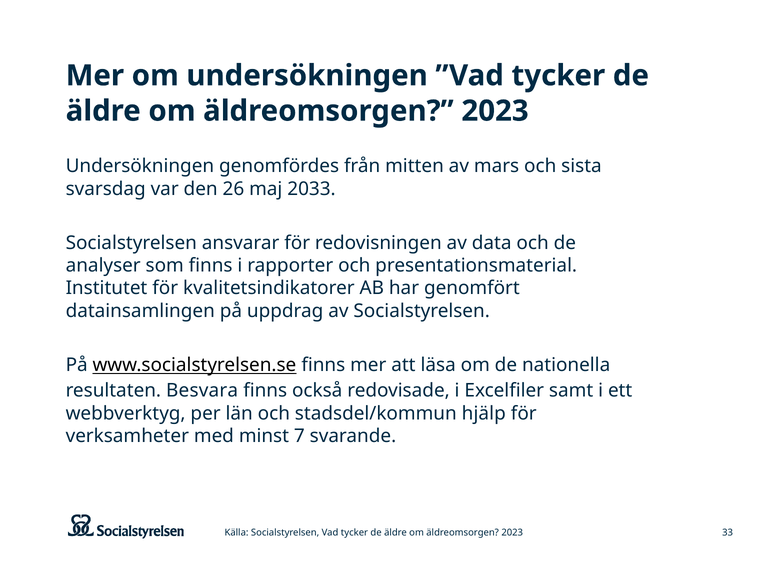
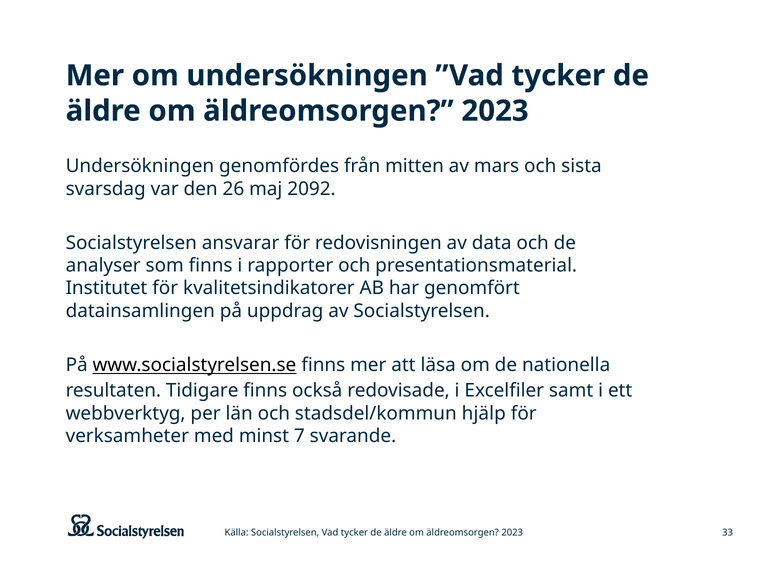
2033: 2033 -> 2092 (312, 189)
Besvara: Besvara -> Tidigare (202, 391)
